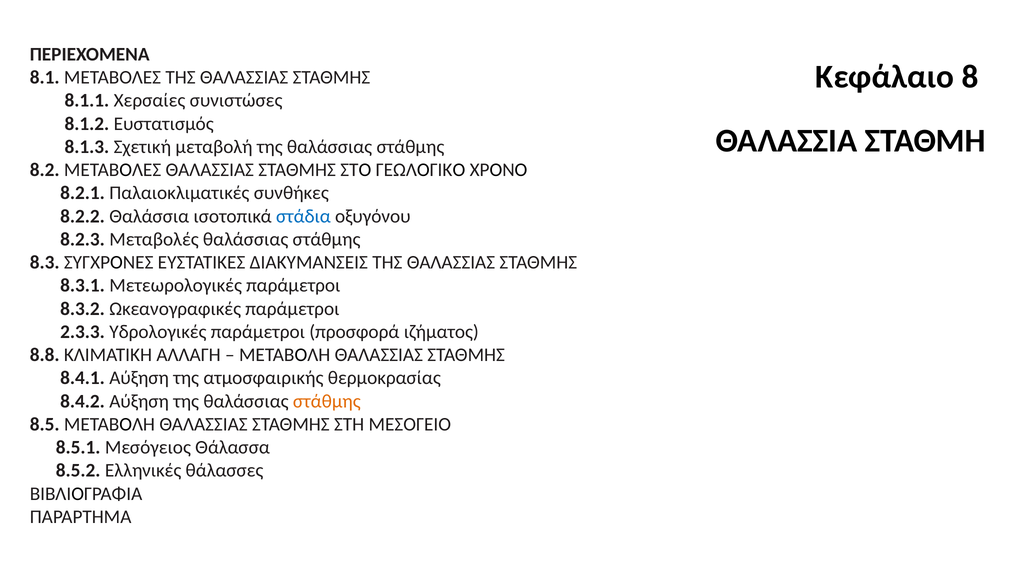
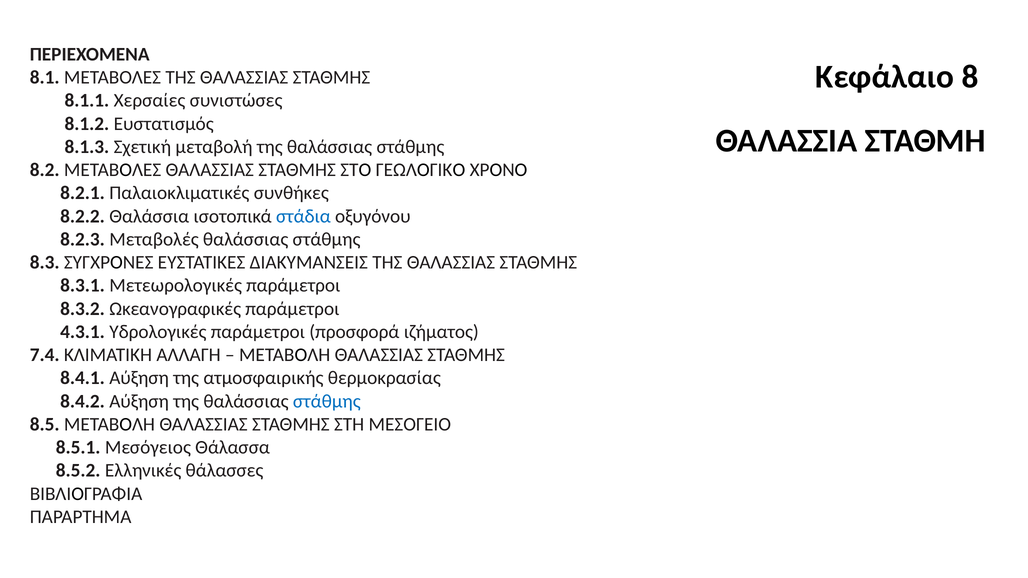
2.3.3: 2.3.3 -> 4.3.1 (83, 332)
8.8: 8.8 -> 7.4 (45, 355)
στάθμης colour: orange -> blue (327, 401)
